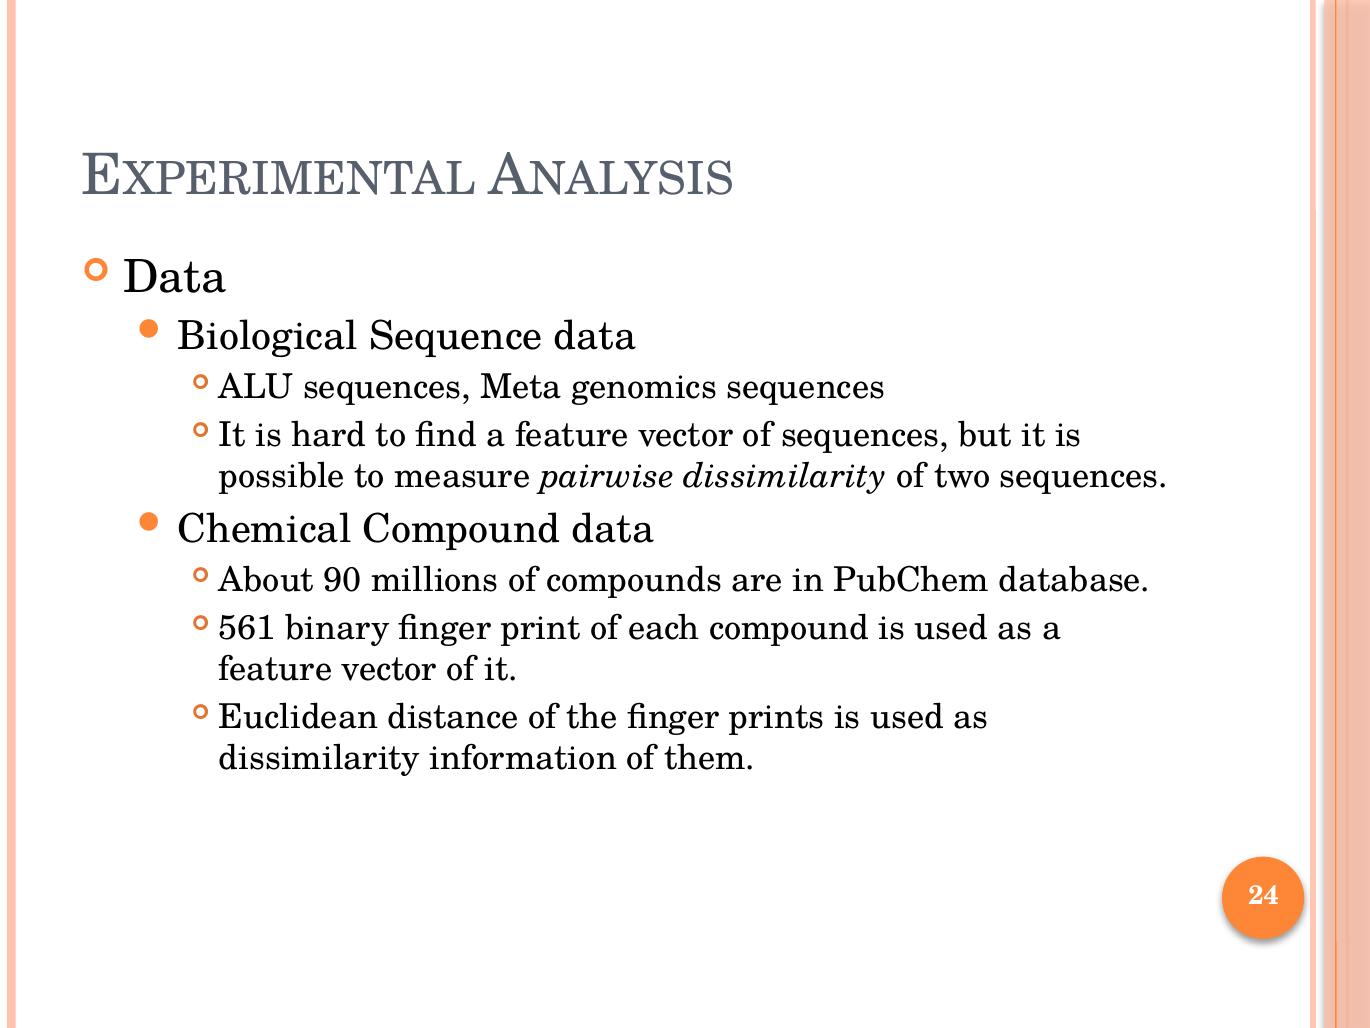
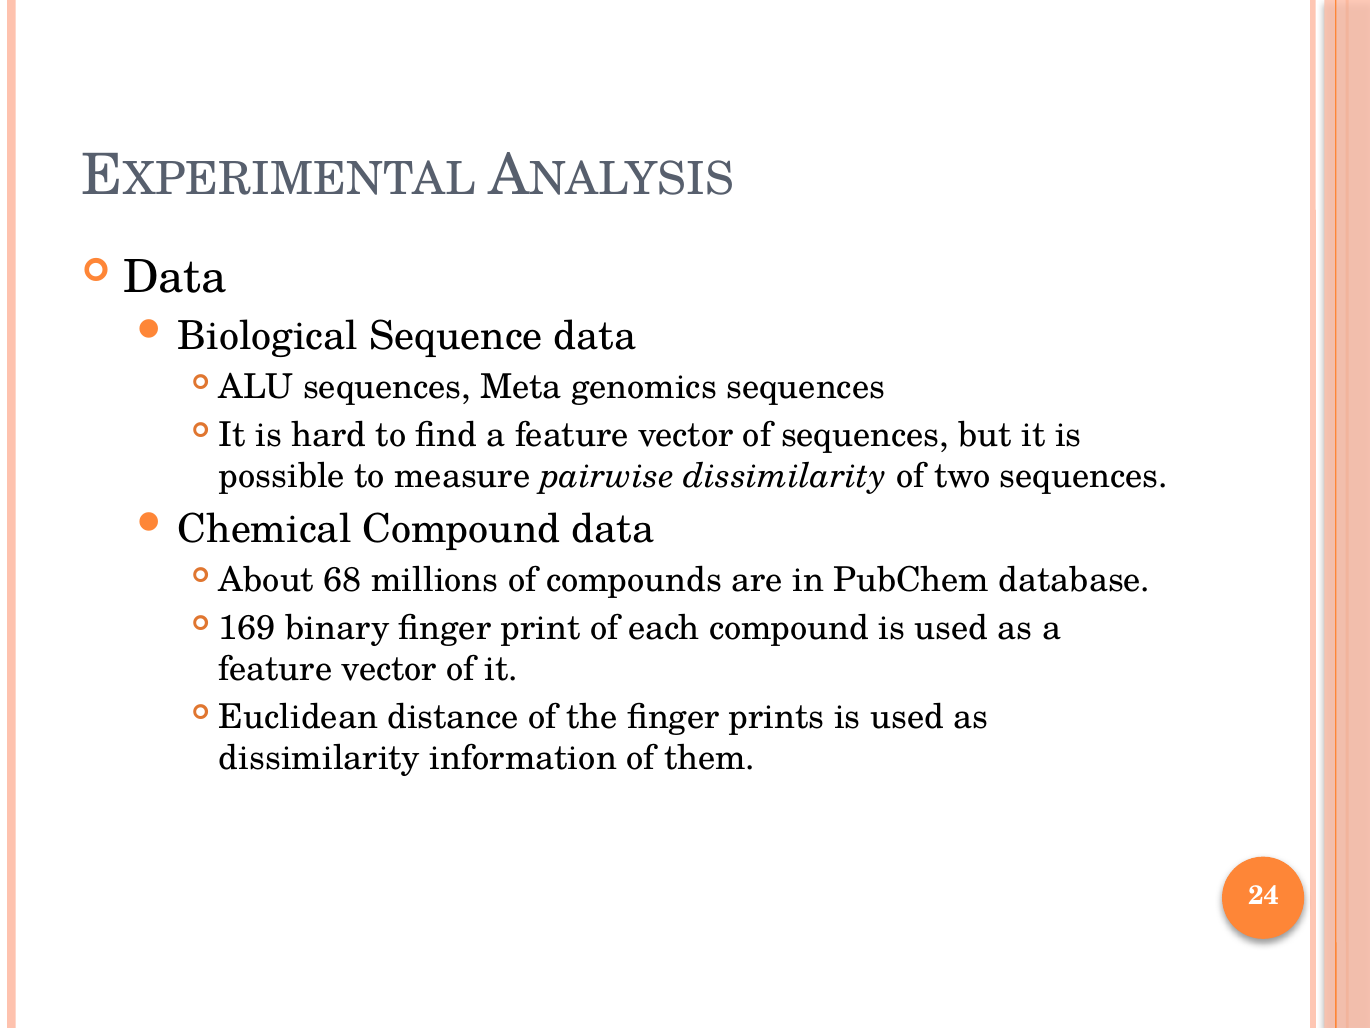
90: 90 -> 68 (343, 580)
561: 561 -> 169 (247, 628)
